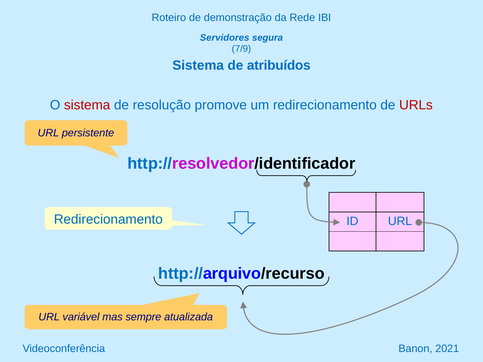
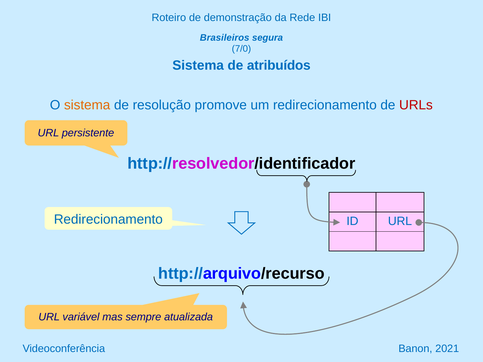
Servidores: Servidores -> Brasileiros (225, 38)
7/9: 7/9 -> 7/0 (241, 49)
sistema colour: red -> orange (87, 105)
